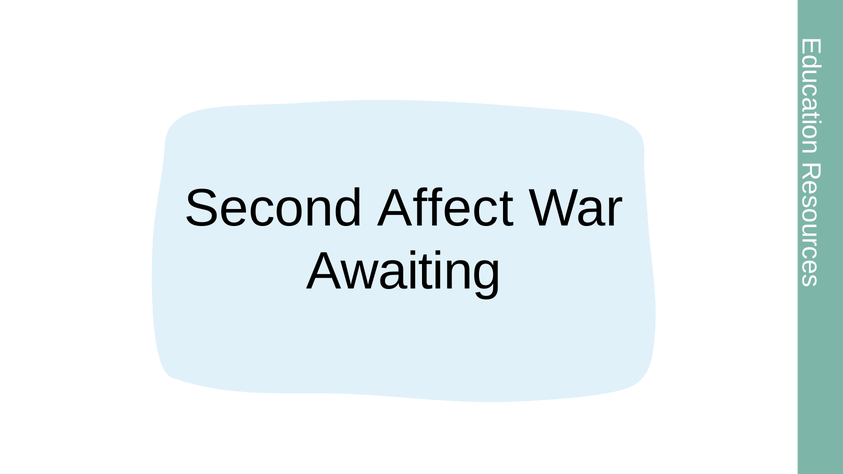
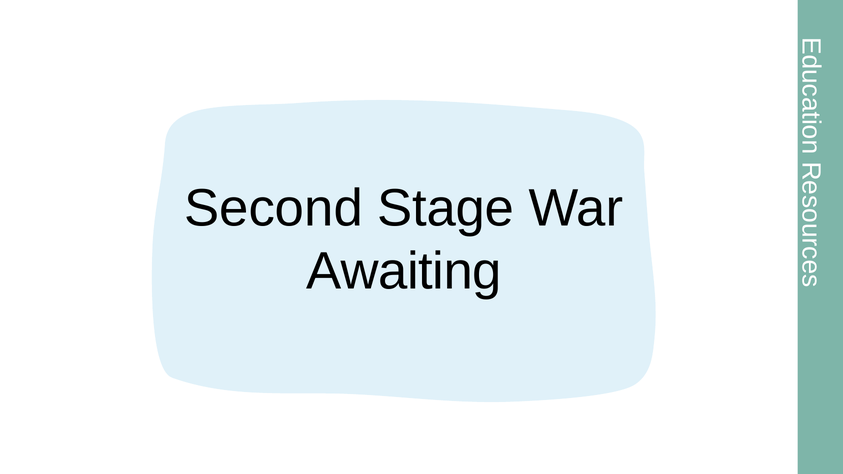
Affect: Affect -> Stage (446, 208)
